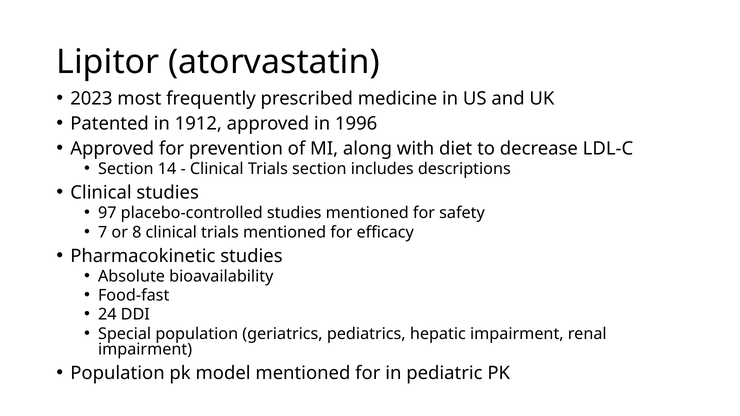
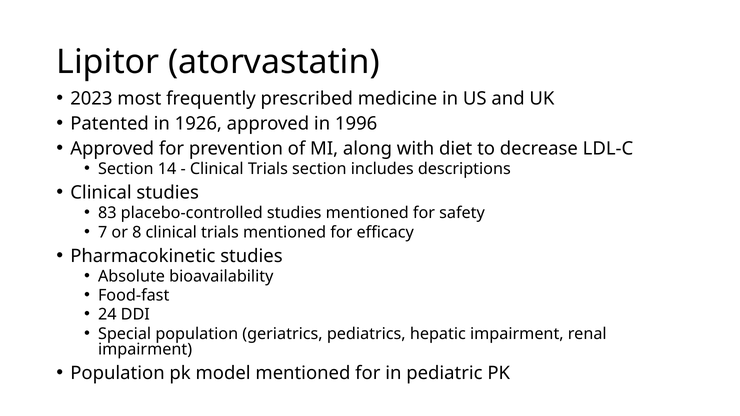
1912: 1912 -> 1926 (198, 124)
97: 97 -> 83 (107, 213)
